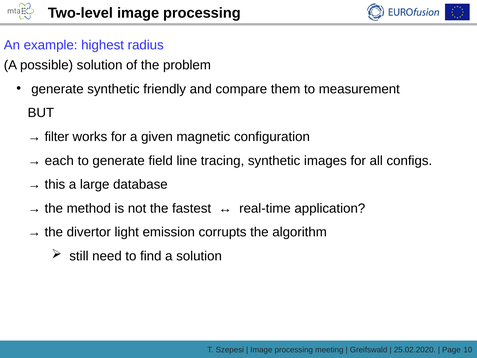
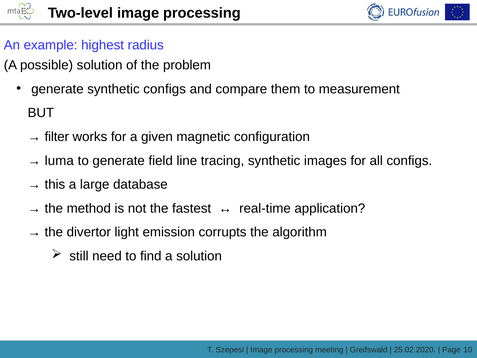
synthetic friendly: friendly -> configs (165, 89)
each: each -> luma (59, 161)
